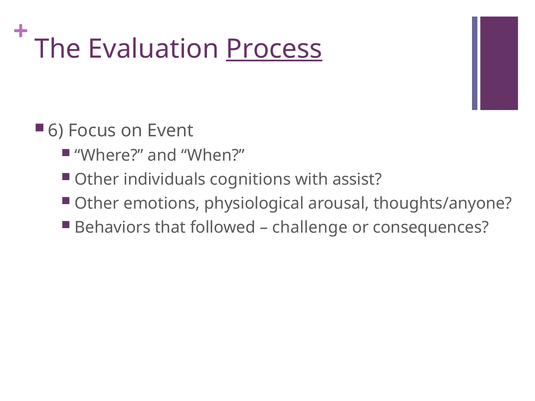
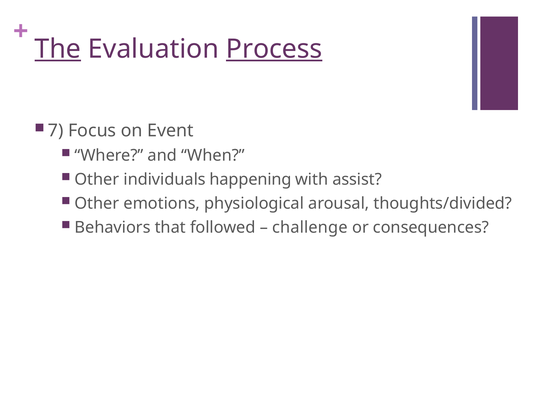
The underline: none -> present (58, 49)
6: 6 -> 7 (56, 131)
cognitions: cognitions -> happening (251, 179)
thoughts/anyone: thoughts/anyone -> thoughts/divided (443, 203)
